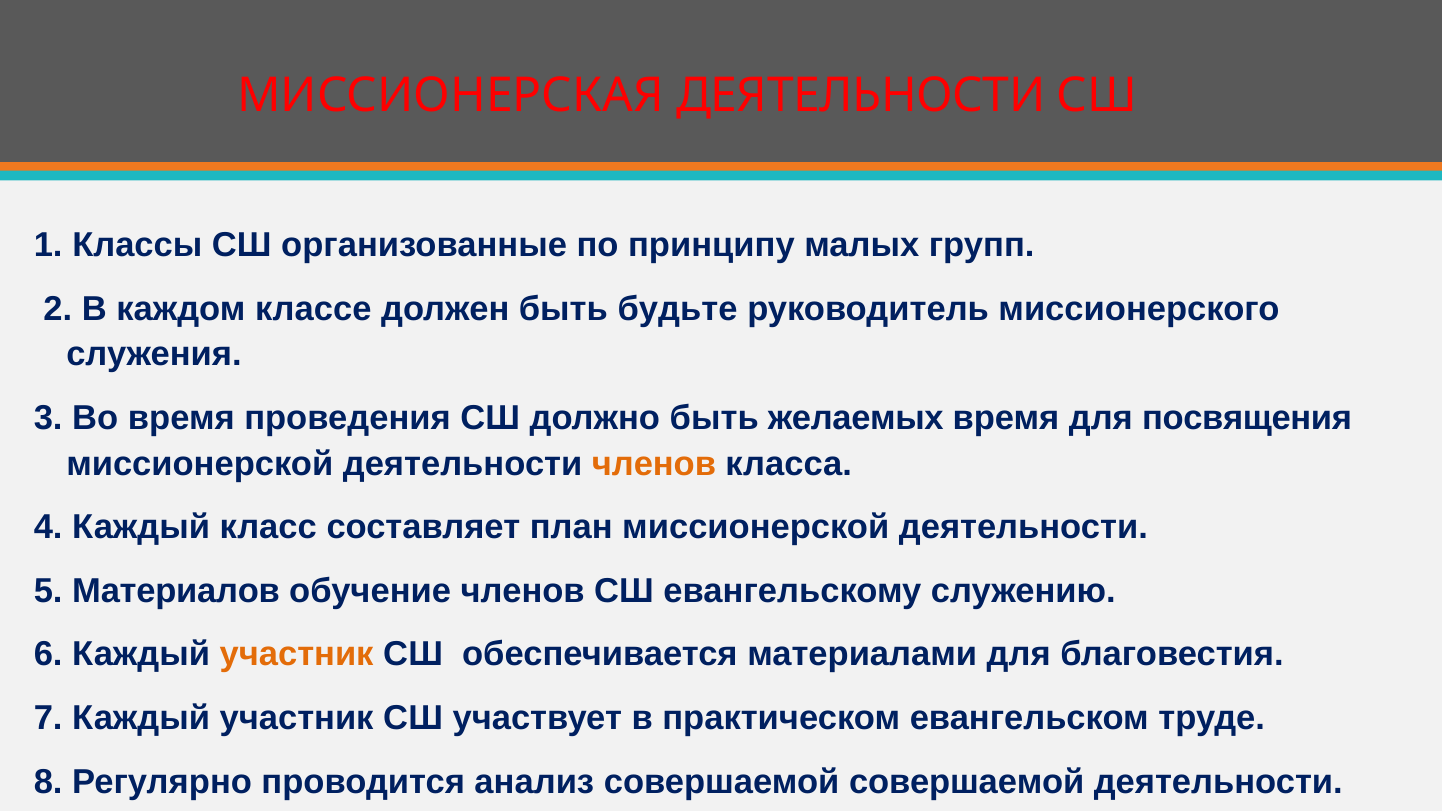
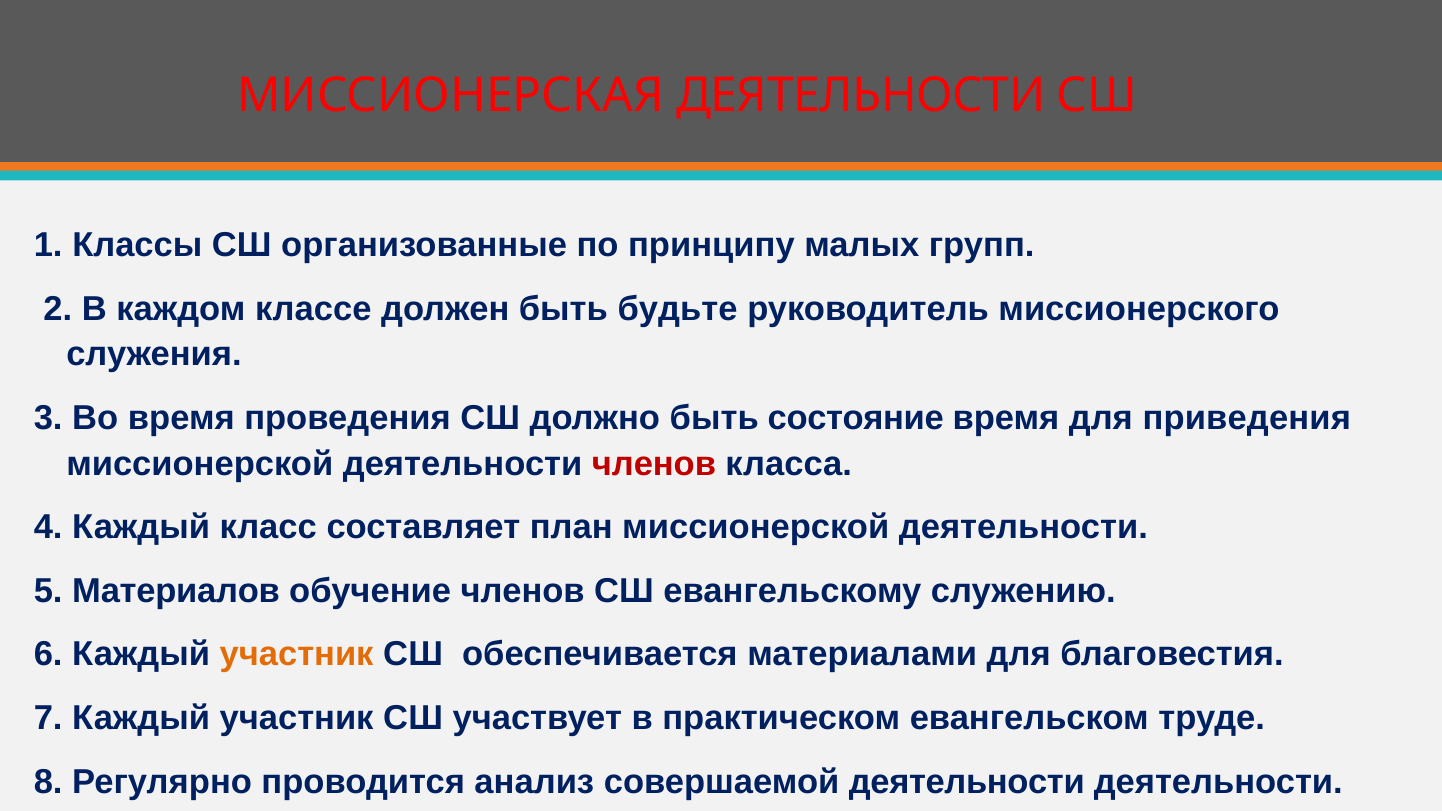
желаемых: желаемых -> состояние (856, 418)
посвящения: посвящения -> приведения (1247, 418)
членов colour: orange -> red (654, 464)
совершаемой совершаемой: совершаемой -> деятельности (967, 782)
